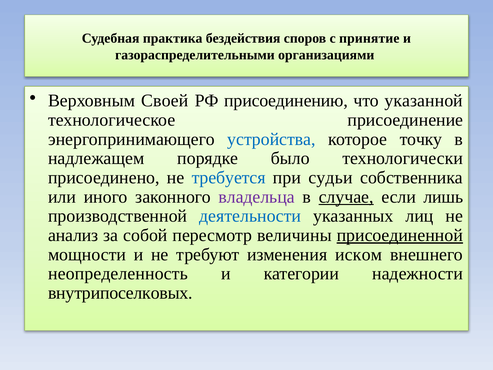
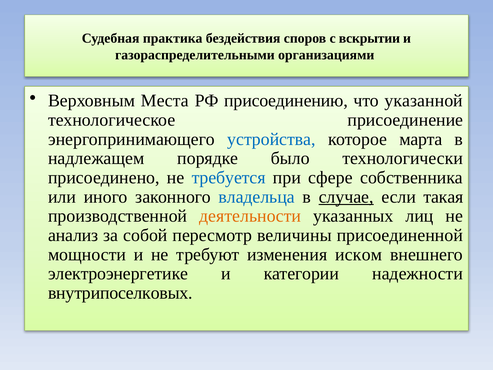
принятие: принятие -> вскрытии (369, 38)
Своей: Своей -> Места (165, 101)
точку: точку -> марта (421, 139)
судьи: судьи -> сфере (330, 178)
владельца colour: purple -> blue (257, 197)
лишь: лишь -> такая (443, 197)
деятельности colour: blue -> orange (250, 216)
присоединенной underline: present -> none (400, 235)
неопределенность: неопределенность -> электроэнергетике (118, 274)
